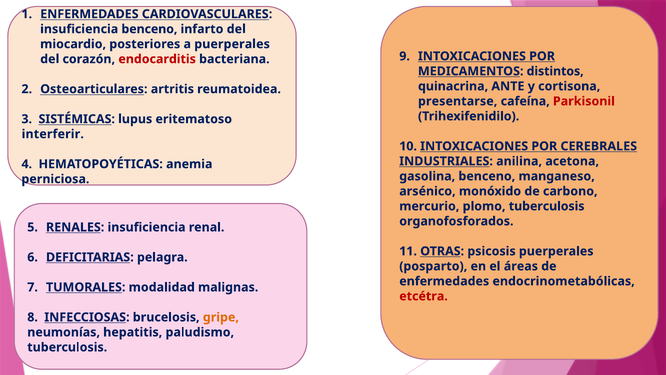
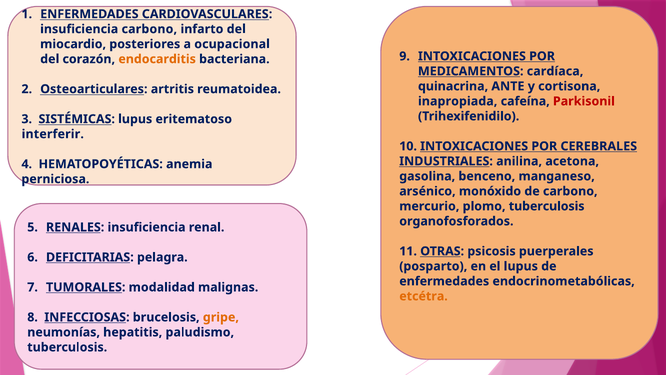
insuficiencia benceno: benceno -> carbono (149, 29)
a puerperales: puerperales -> ocupacional (232, 44)
endocarditis colour: red -> orange (157, 59)
distintos: distintos -> cardíaca (555, 71)
presentarse: presentarse -> inapropiada (458, 101)
el áreas: áreas -> lupus (521, 266)
etcétra colour: red -> orange (423, 296)
